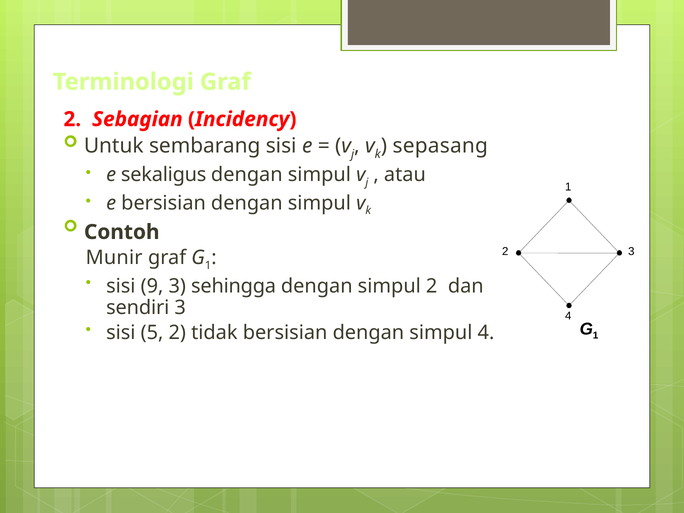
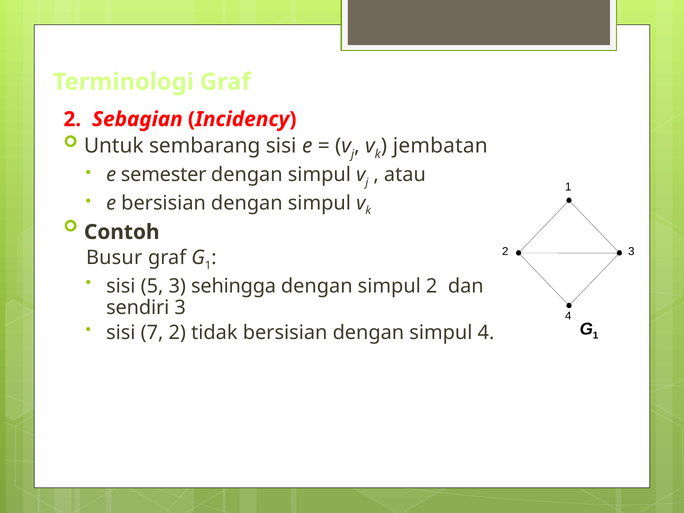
sepasang: sepasang -> jembatan (440, 146)
sekaligus: sekaligus -> semester (164, 175)
Munir: Munir -> Busur (114, 258)
9: 9 -> 5 (152, 286)
5: 5 -> 7 (152, 333)
